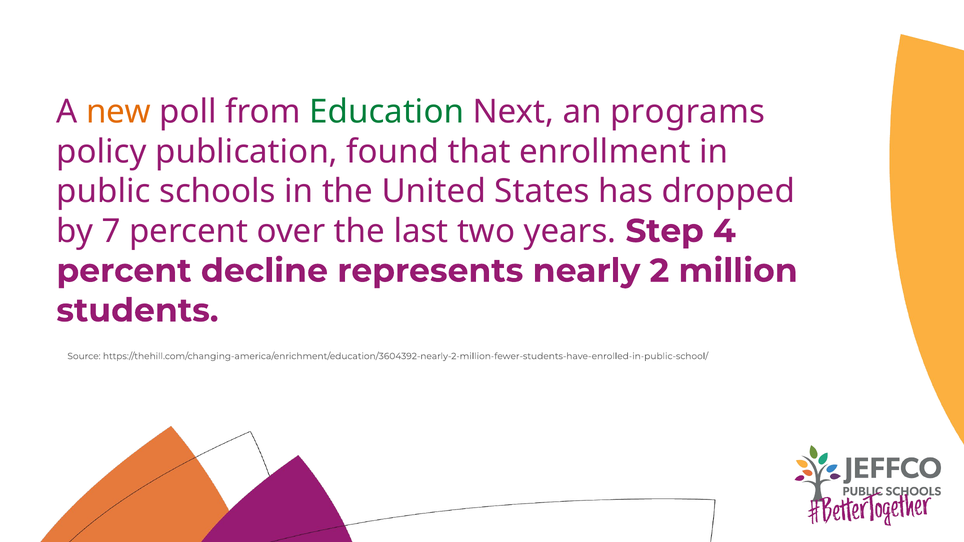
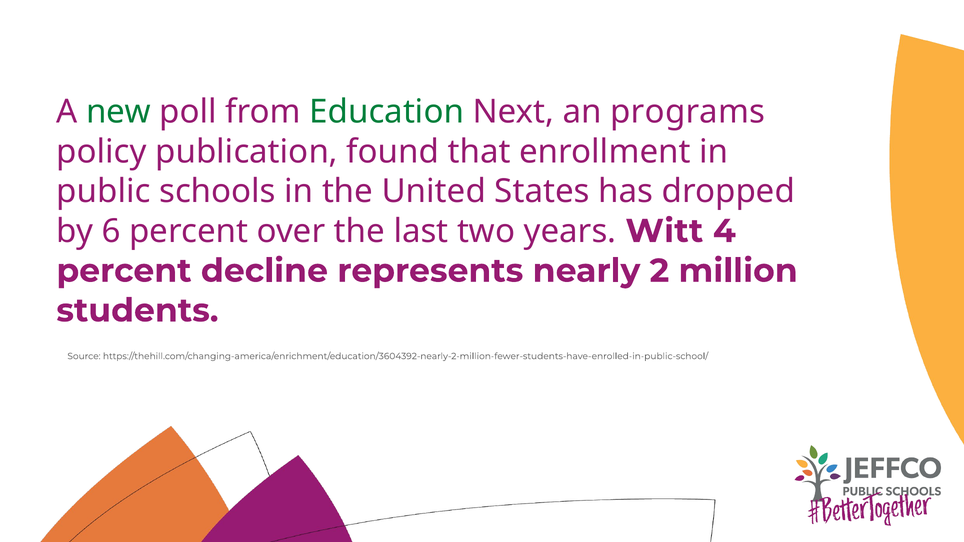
new colour: orange -> green (118, 112)
7: 7 -> 6 (111, 231)
Step: Step -> Witt (664, 231)
